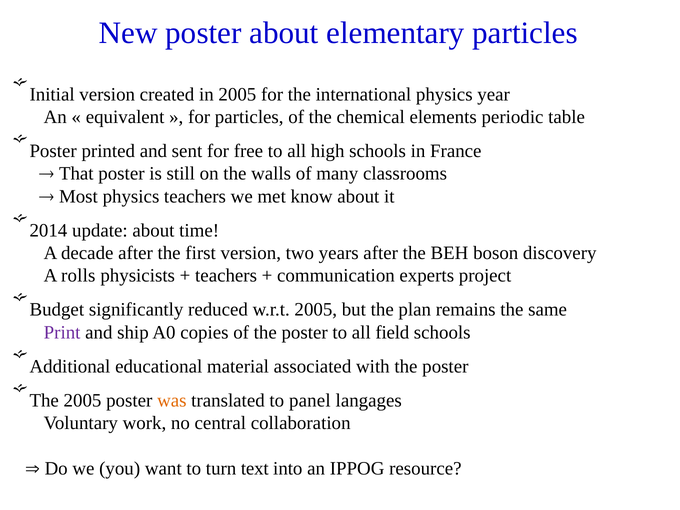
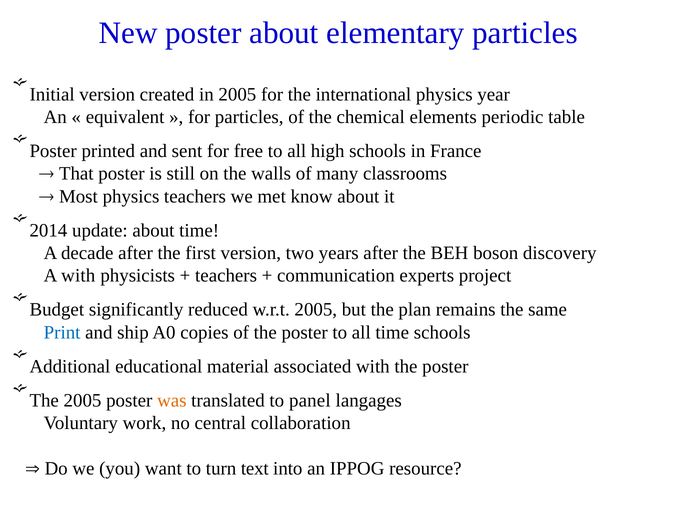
A rolls: rolls -> with (78, 276)
Print colour: purple -> blue (62, 332)
all field: field -> time (392, 332)
